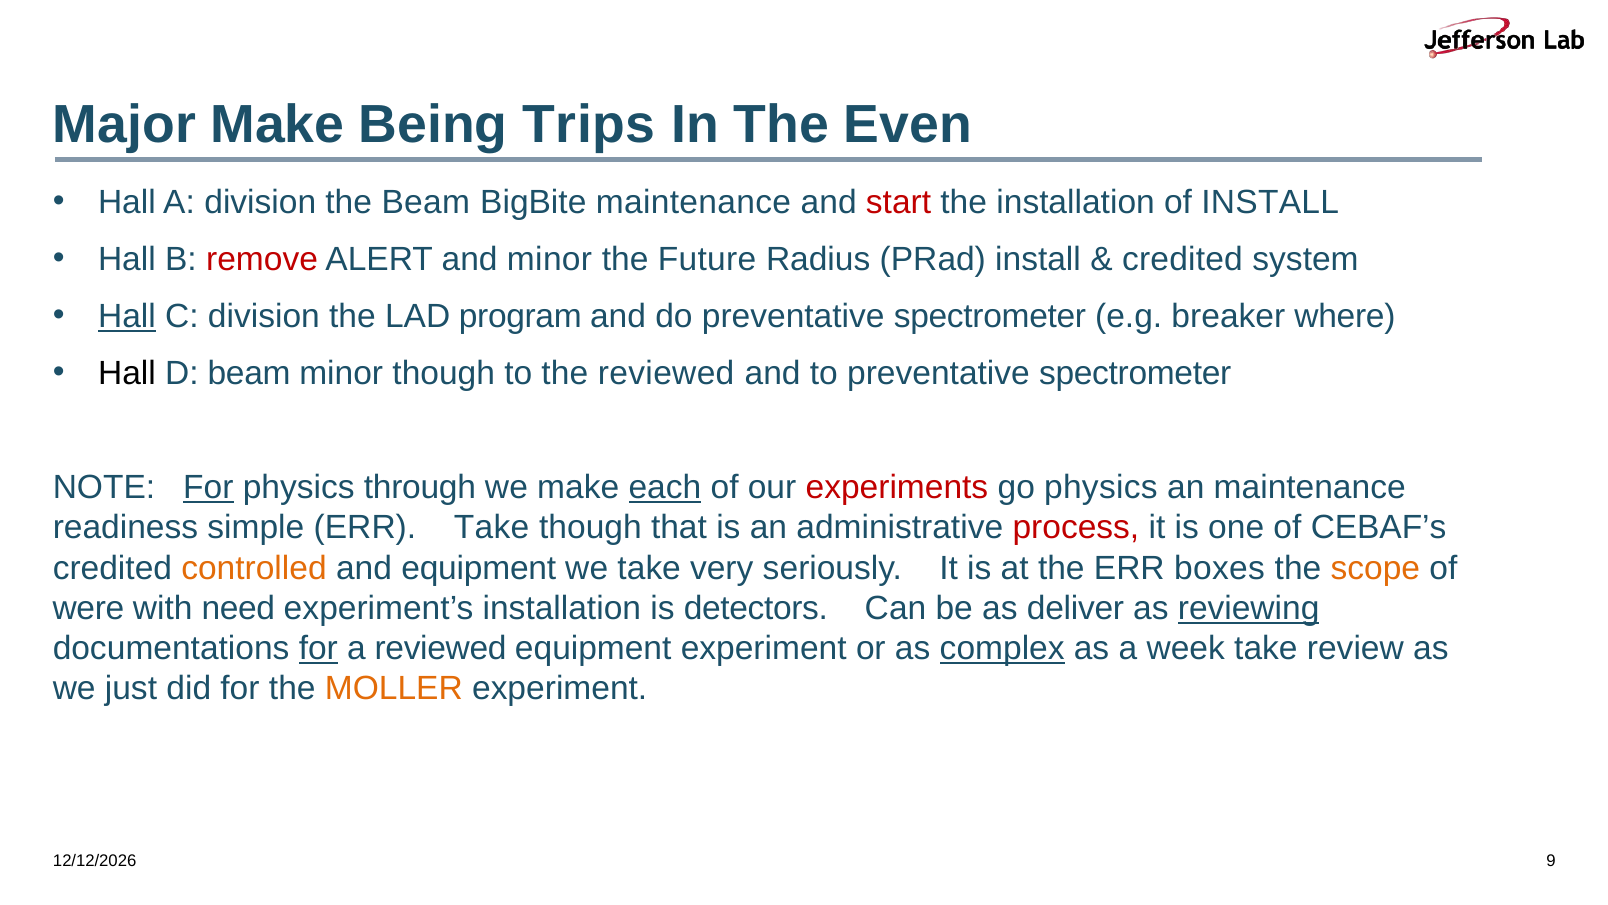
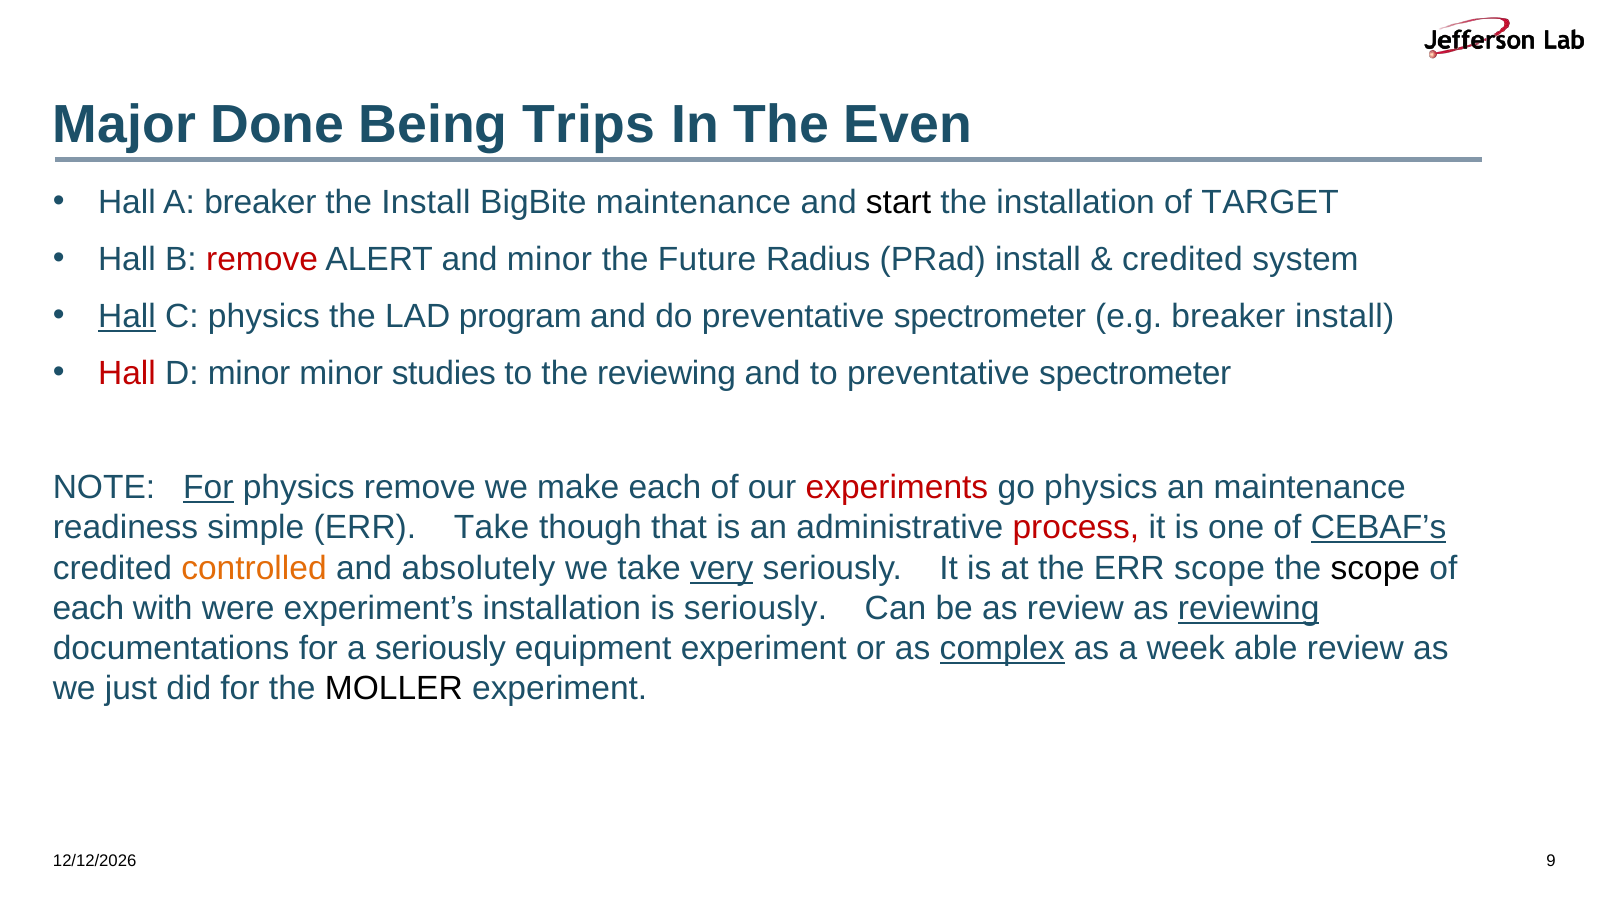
Major Make: Make -> Done (277, 124)
A division: division -> breaker (260, 202)
the Beam: Beam -> Install (426, 202)
start colour: red -> black (899, 202)
of INSTALL: INSTALL -> TARGET (1270, 202)
C division: division -> physics (264, 316)
breaker where: where -> install (1345, 316)
Hall colour: black -> red (127, 373)
D beam: beam -> minor (249, 373)
minor though: though -> studies (444, 373)
the reviewed: reviewed -> reviewing (666, 373)
physics through: through -> remove (420, 487)
each underline: present -> none (665, 487)
CEBAF’s underline: none -> present (1379, 528)
and equipment: equipment -> absolutely (478, 568)
very underline: none -> present (722, 568)
ERR boxes: boxes -> scope (1220, 568)
scope colour: orange -> black (1375, 568)
were: were -> each (88, 608)
need: need -> were (238, 608)
is detectors: detectors -> seriously (756, 608)
as deliver: deliver -> review (1075, 608)
for underline: present -> none (318, 648)
a reviewed: reviewed -> seriously (440, 648)
week take: take -> able (1266, 648)
MOLLER colour: orange -> black (394, 688)
